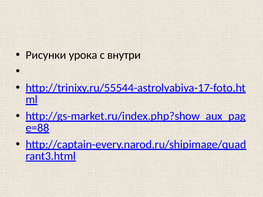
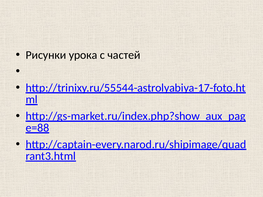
внутри: внутри -> частей (124, 55)
